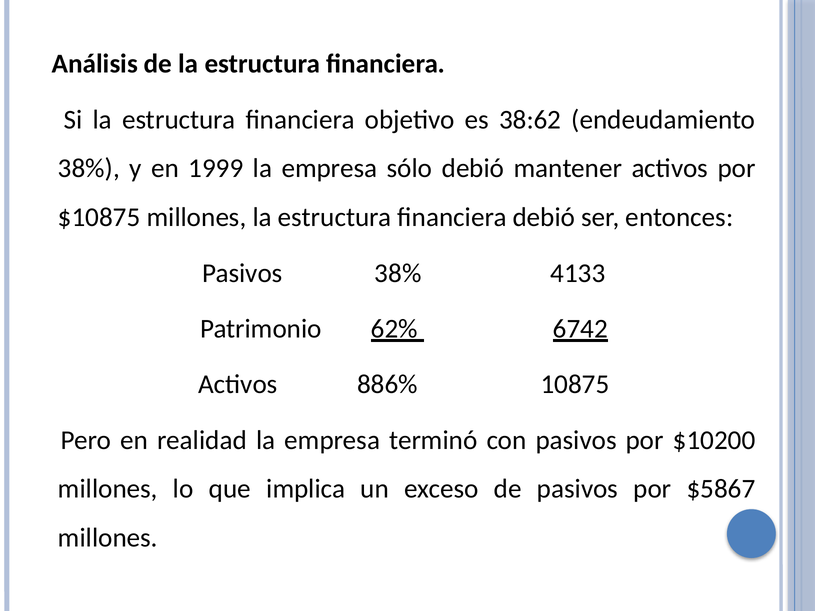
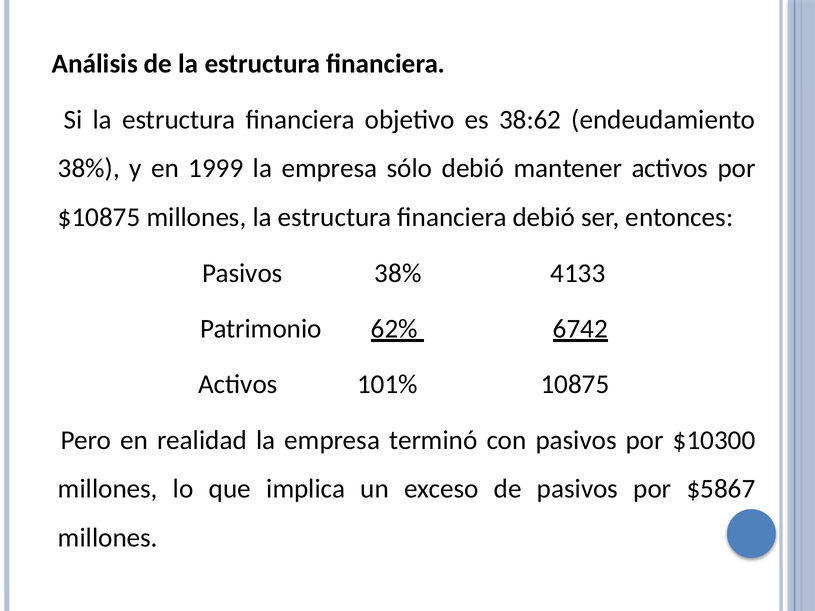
886%: 886% -> 101% (388, 385)
$10200: $10200 -> $10300 (714, 440)
